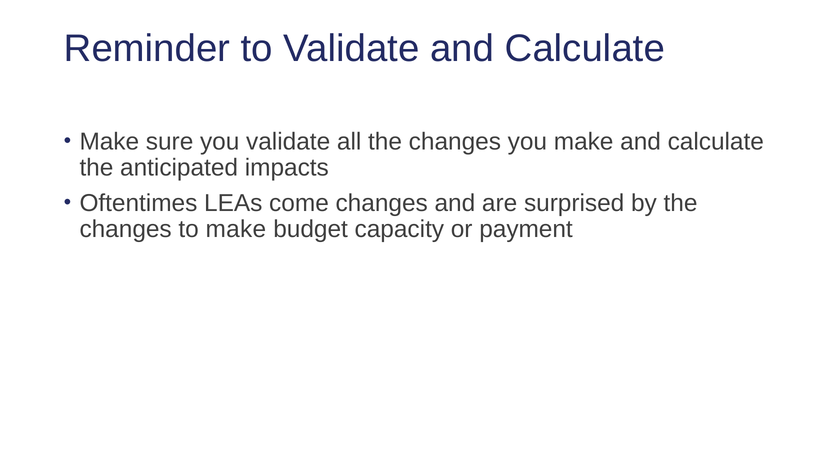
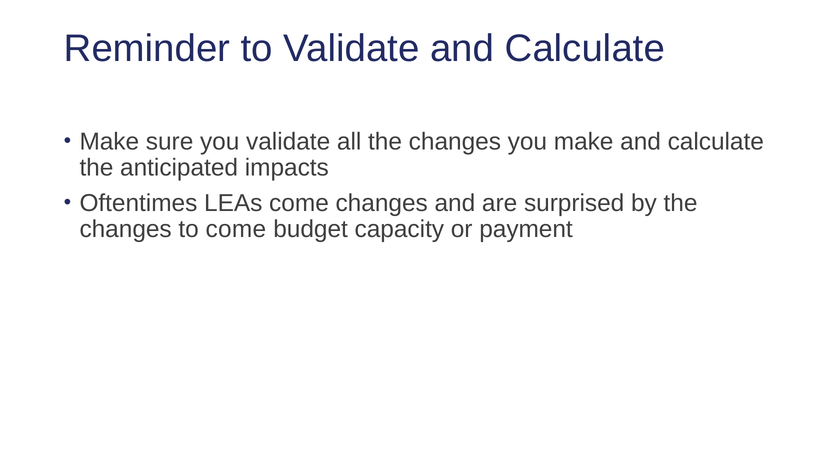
to make: make -> come (236, 230)
